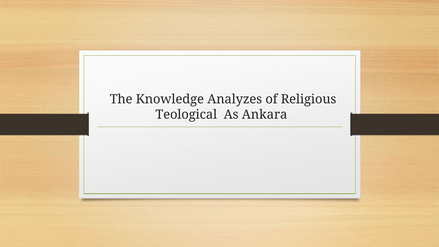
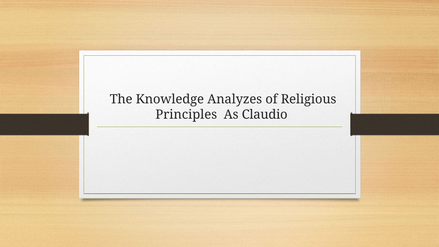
Teological: Teological -> Principles (186, 115)
Ankara: Ankara -> Claudio (265, 115)
